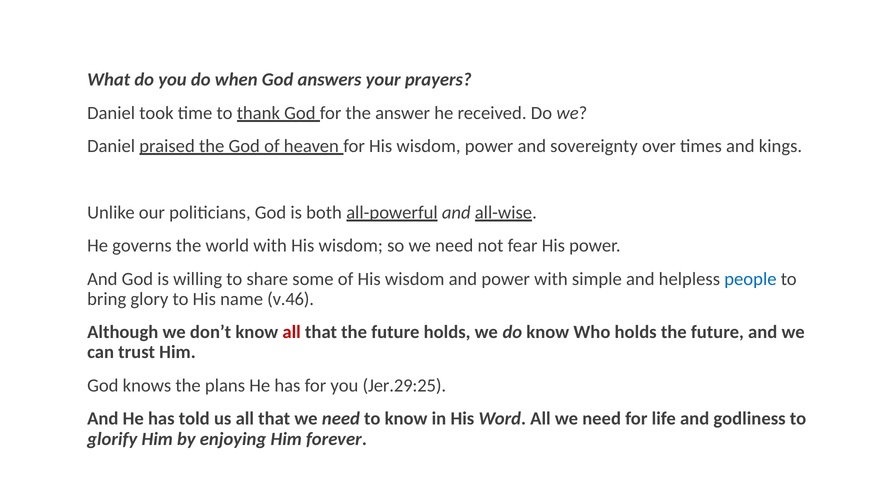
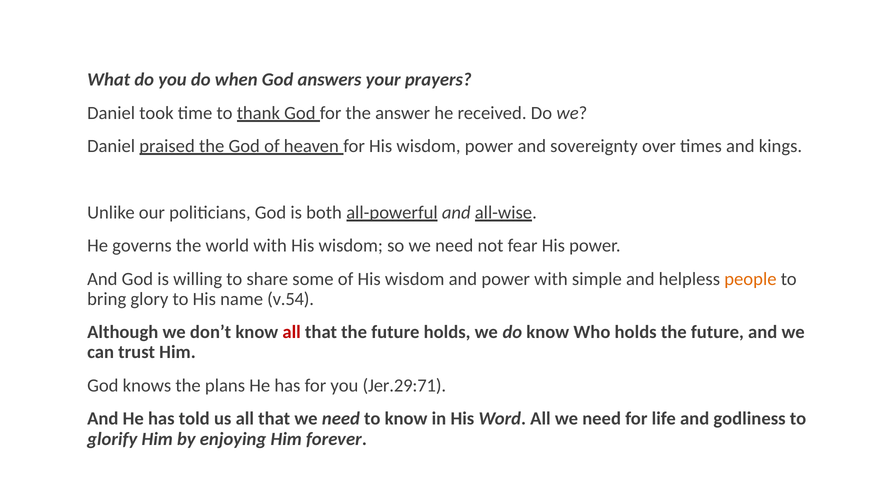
people colour: blue -> orange (750, 279)
v.46: v.46 -> v.54 (291, 299)
Jer.29:25: Jer.29:25 -> Jer.29:71 (404, 385)
